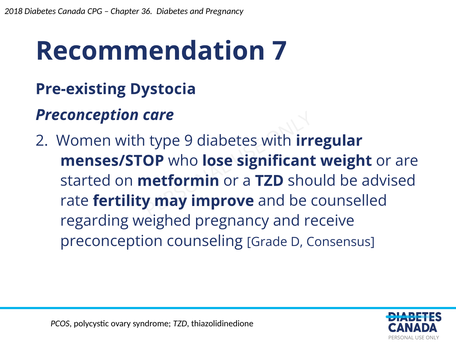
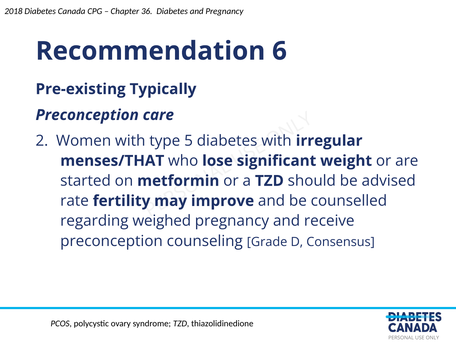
7: 7 -> 6 (279, 51)
Dystocia: Dystocia -> Typically (163, 89)
9: 9 -> 5 (189, 141)
menses/STOP: menses/STOP -> menses/THAT (112, 161)
